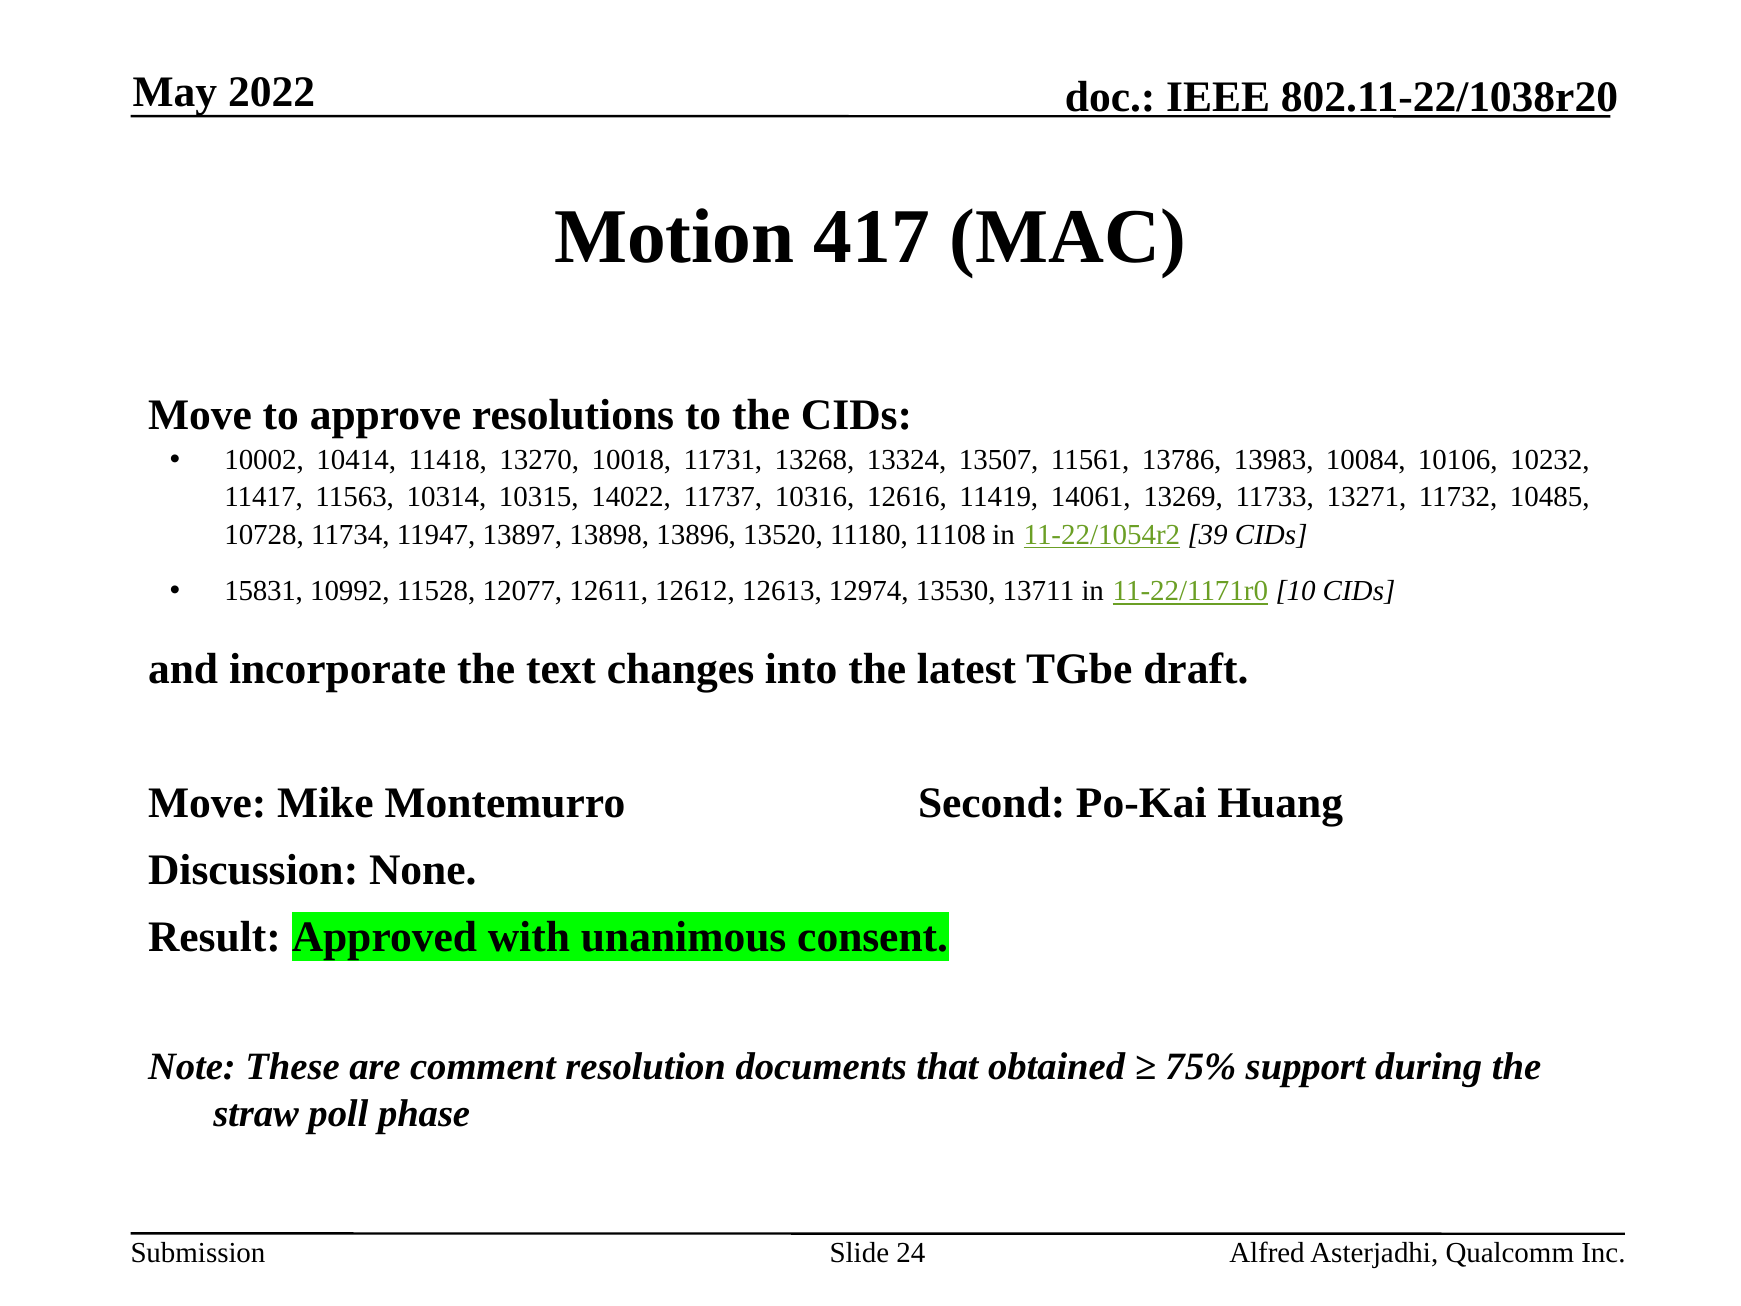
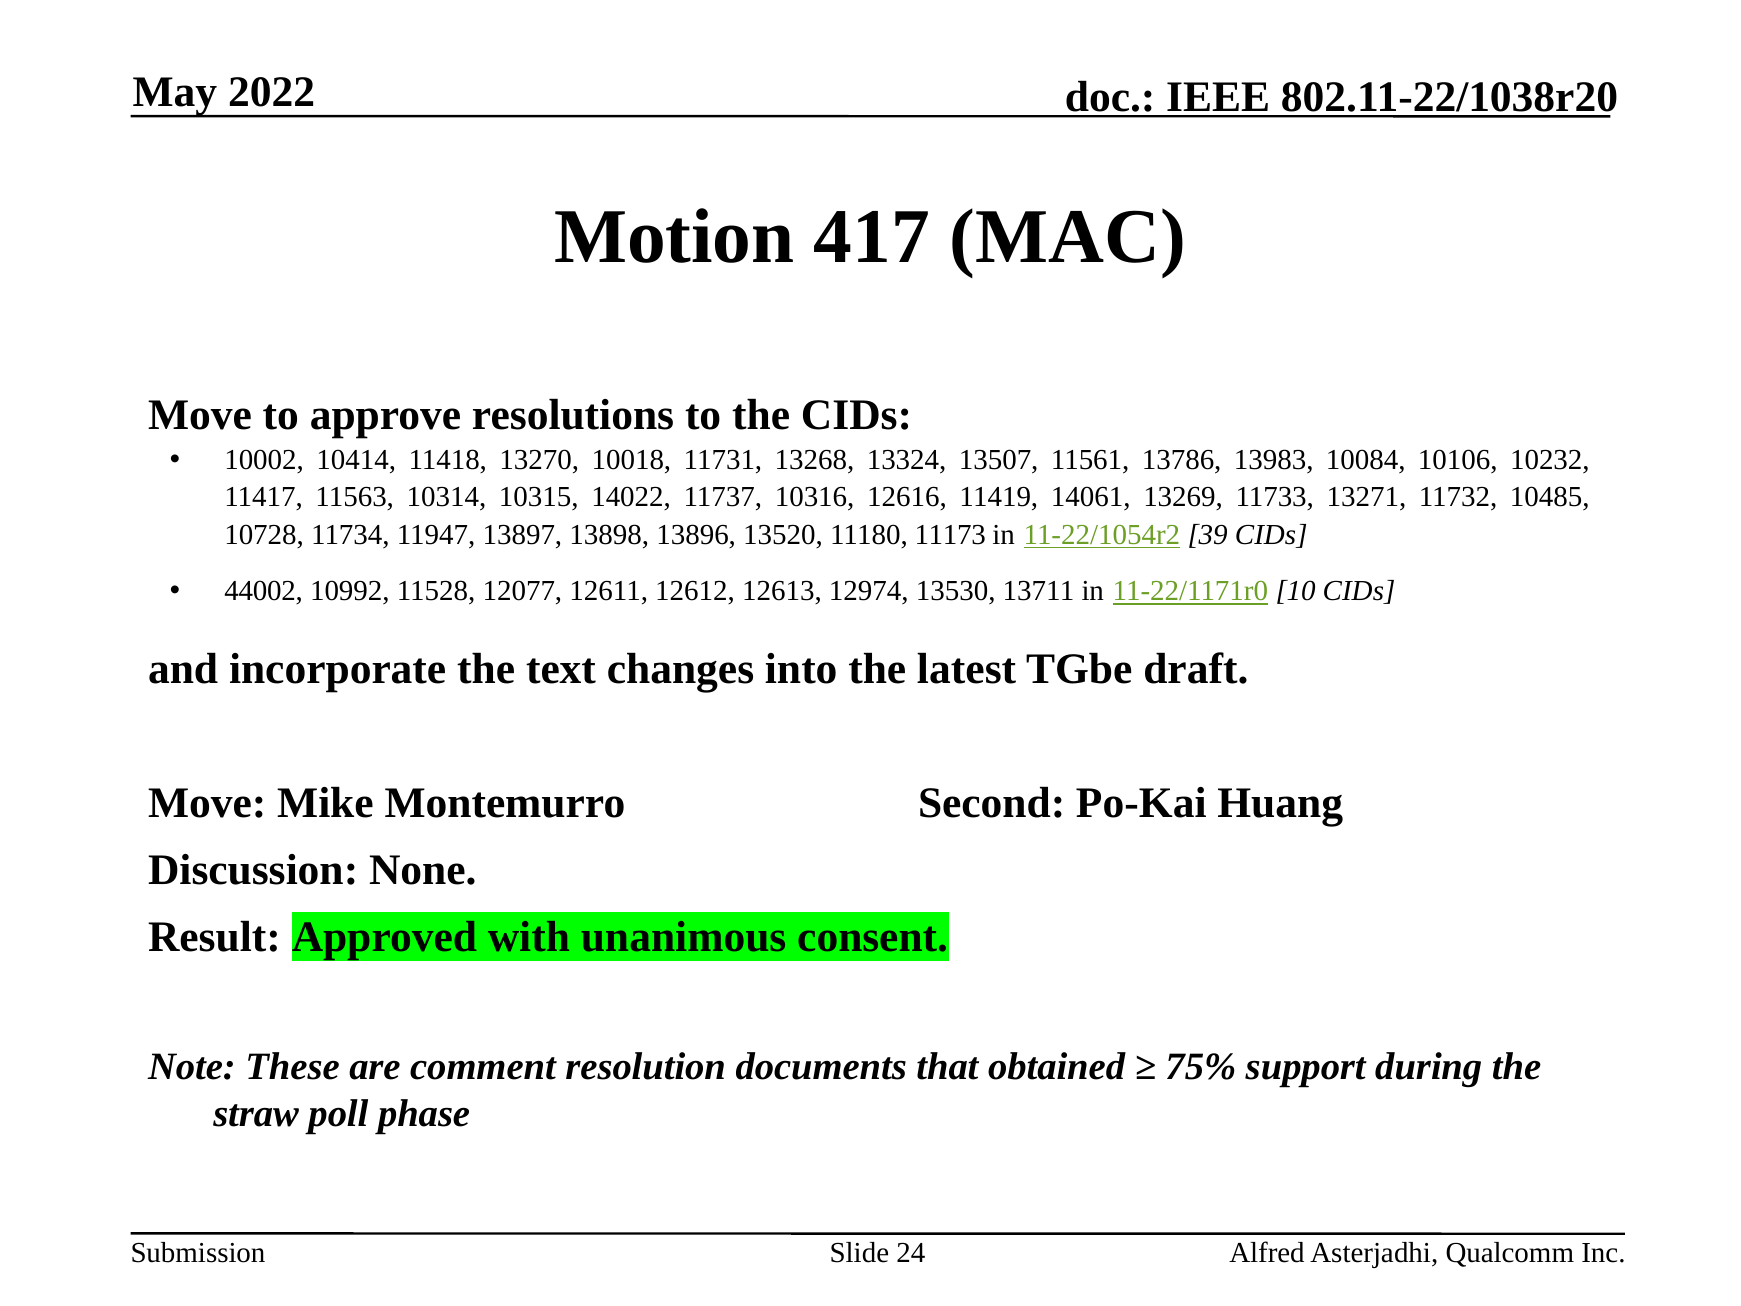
11108: 11108 -> 11173 (950, 534)
15831: 15831 -> 44002 (264, 591)
